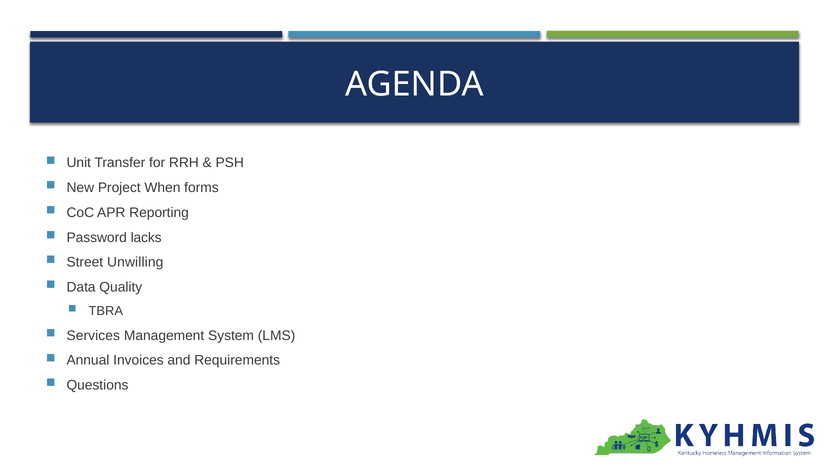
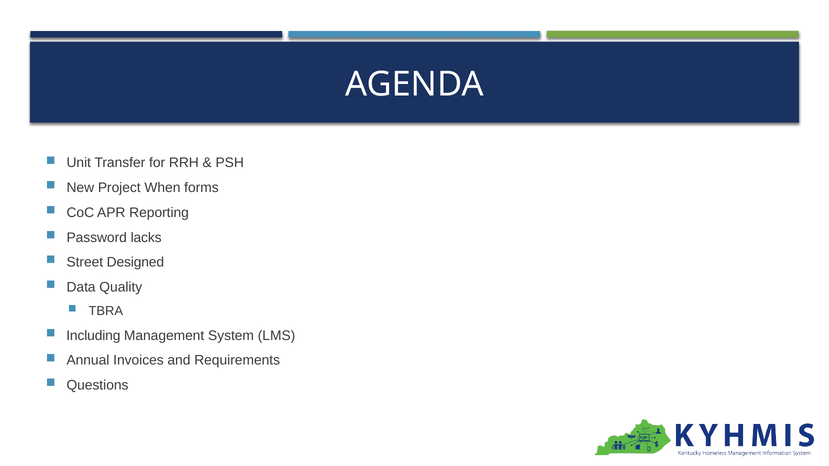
Unwilling: Unwilling -> Designed (135, 263)
Services: Services -> Including (93, 336)
